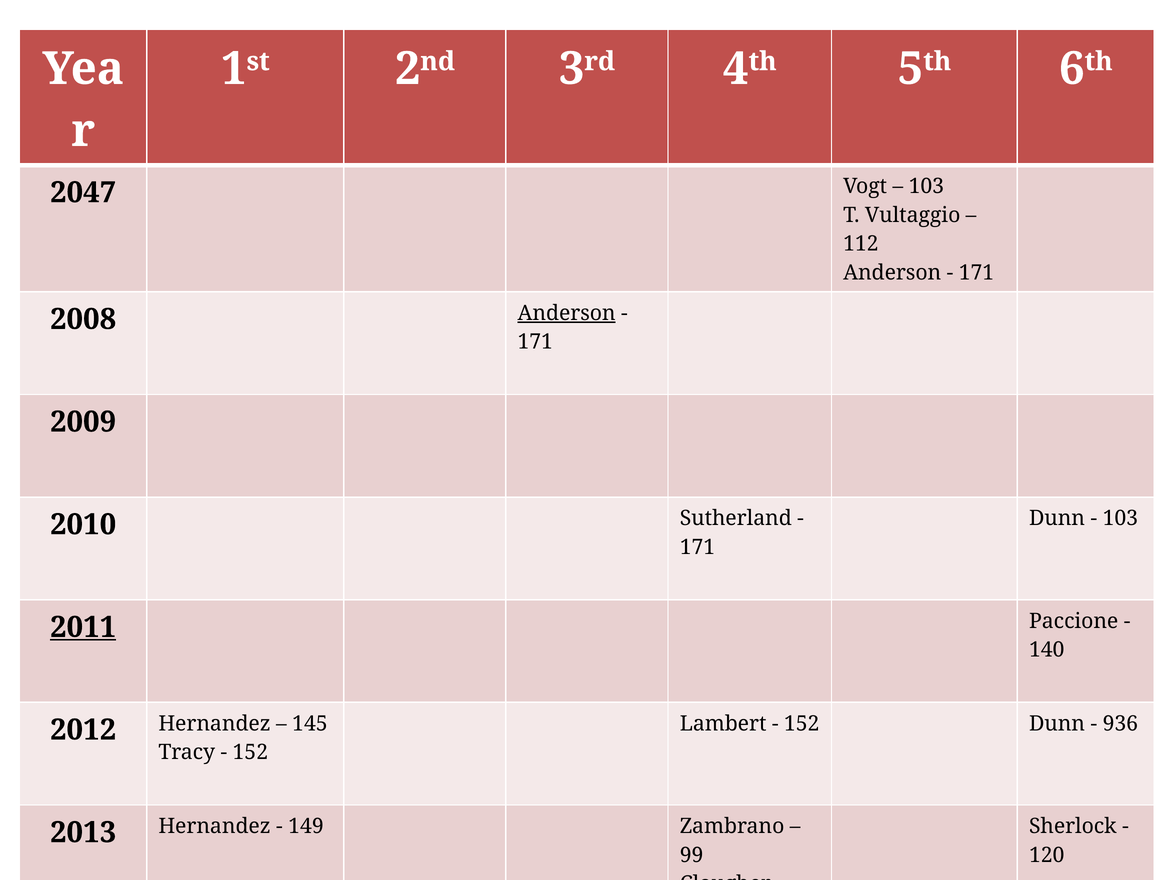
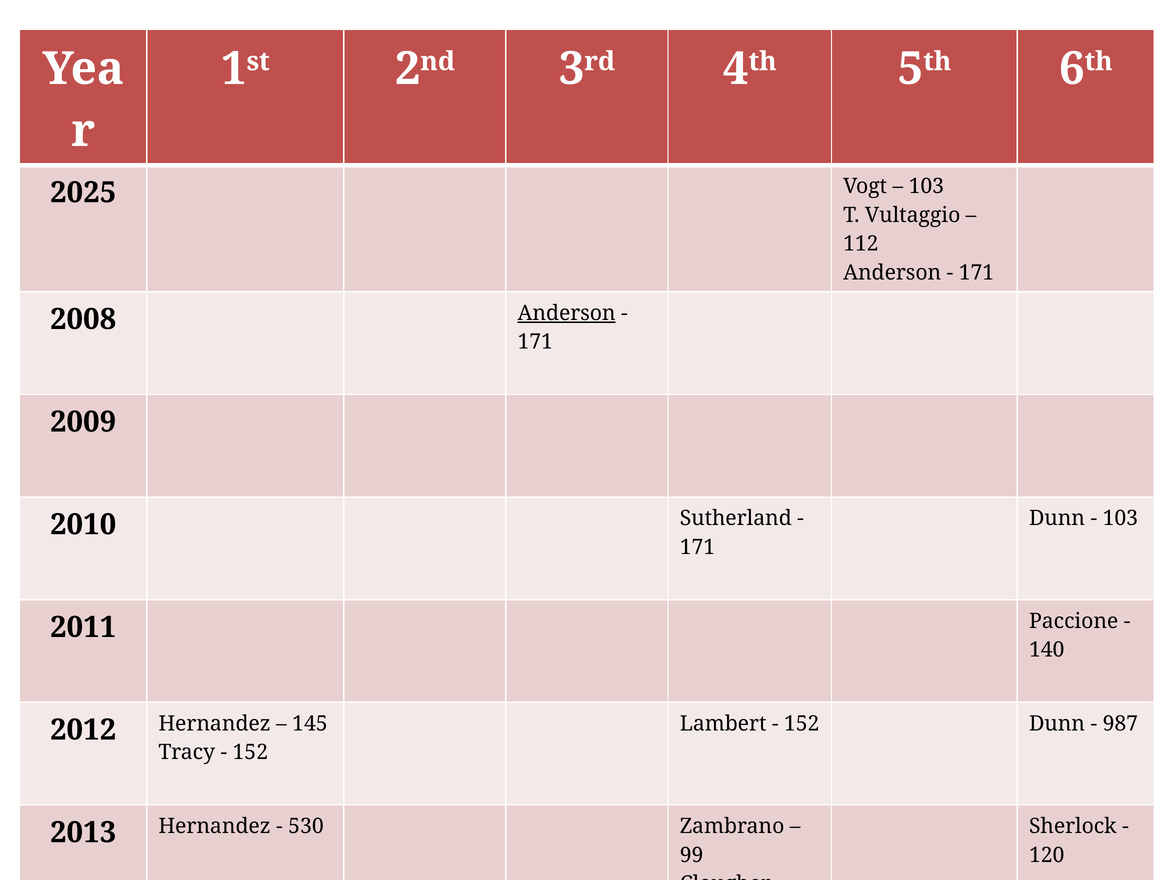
2047: 2047 -> 2025 (83, 193)
2011 underline: present -> none (83, 628)
936: 936 -> 987 (1120, 724)
149: 149 -> 530 (306, 827)
